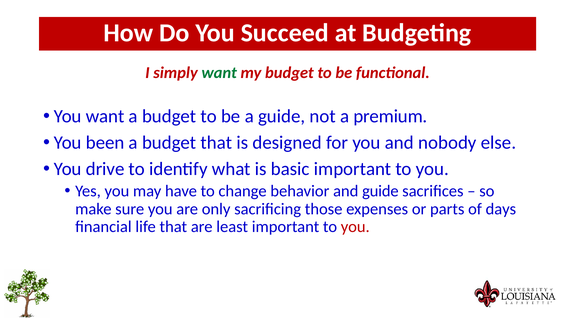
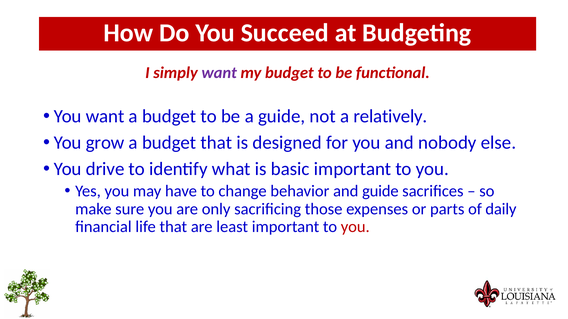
want colour: green -> purple (219, 73)
premium: premium -> relatively (390, 117)
been: been -> grow (105, 143)
days: days -> daily (501, 209)
